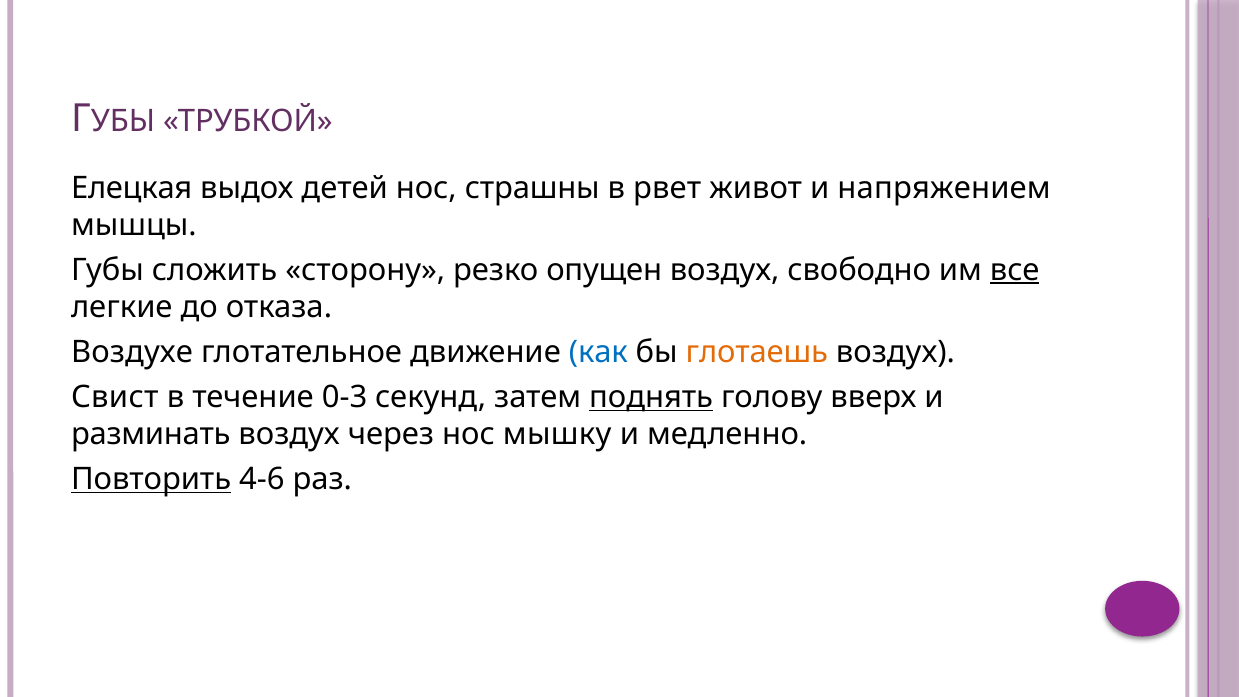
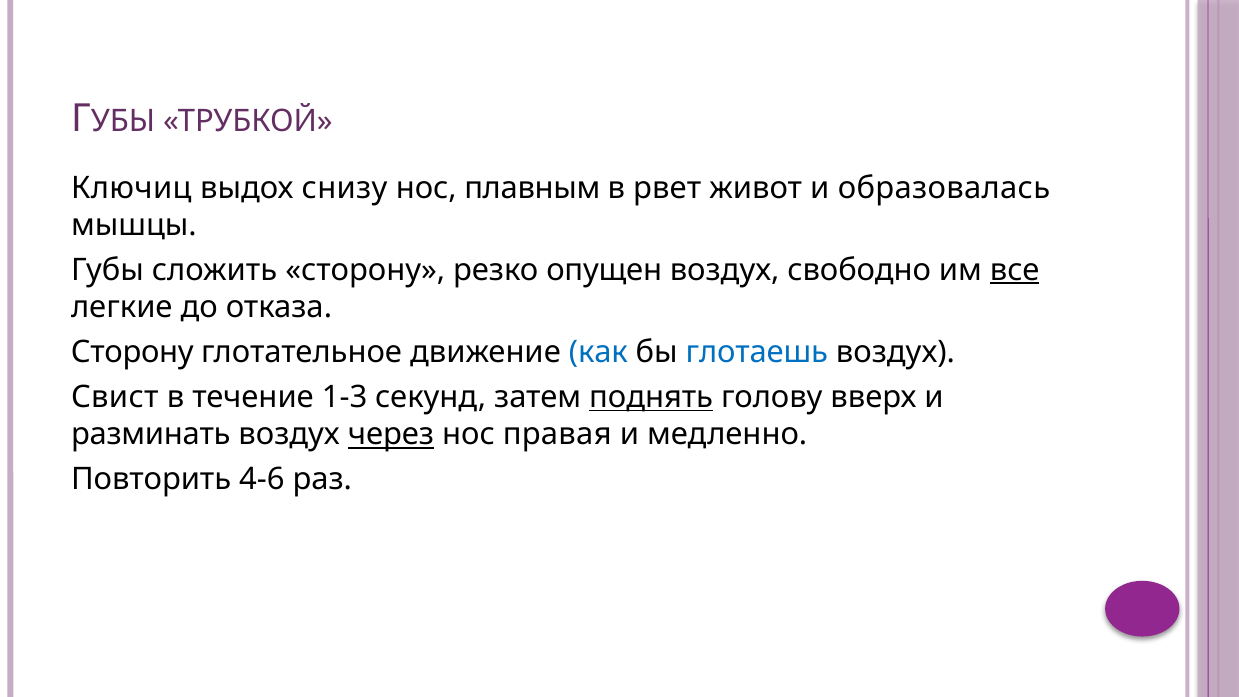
Елецкая: Елецкая -> Ключиц (131, 188)
детей: детей -> снизу (345, 188)
страшны: страшны -> плавным (532, 188)
напряжением: напряжением -> образовалась (944, 188)
Воздухе: Воздухе -> Сторону (132, 352)
глотаешь colour: orange -> blue (757, 352)
0-3: 0-3 -> 1-3 (345, 397)
через underline: none -> present (391, 434)
мышку: мышку -> правая (557, 434)
Повторить underline: present -> none (151, 479)
